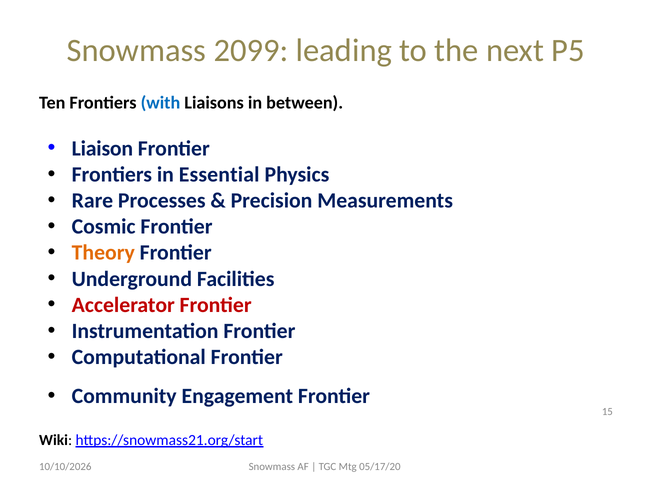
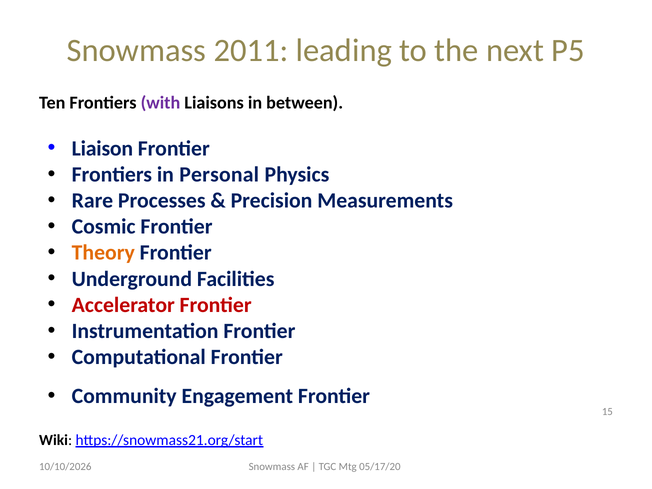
2099: 2099 -> 2011 (251, 51)
with colour: blue -> purple (160, 103)
Essential: Essential -> Personal (219, 175)
